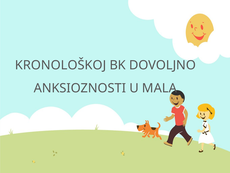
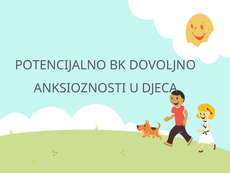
KRONOLOŠKOJ: KRONOLOŠKOJ -> POTENCIJALNO (61, 65)
MALA: MALA -> DJECA (160, 88)
